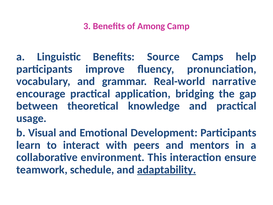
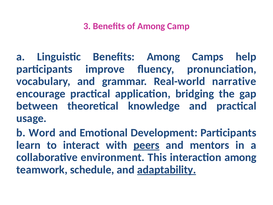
Benefits Source: Source -> Among (163, 57)
Visual: Visual -> Word (42, 133)
peers underline: none -> present (146, 145)
interaction ensure: ensure -> among (241, 157)
